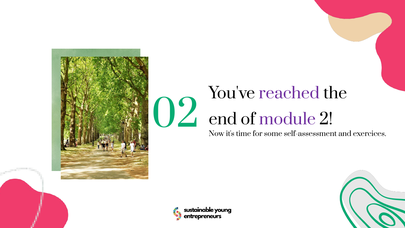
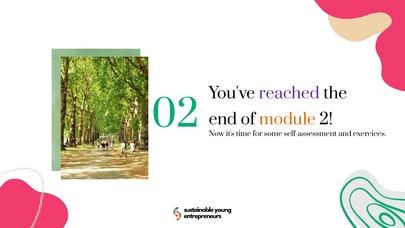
module colour: purple -> orange (287, 119)
